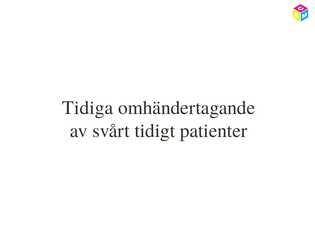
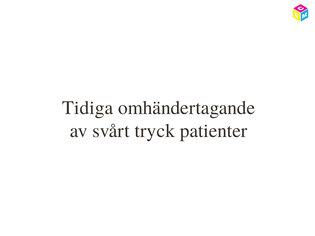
tidigt: tidigt -> tryck (155, 131)
